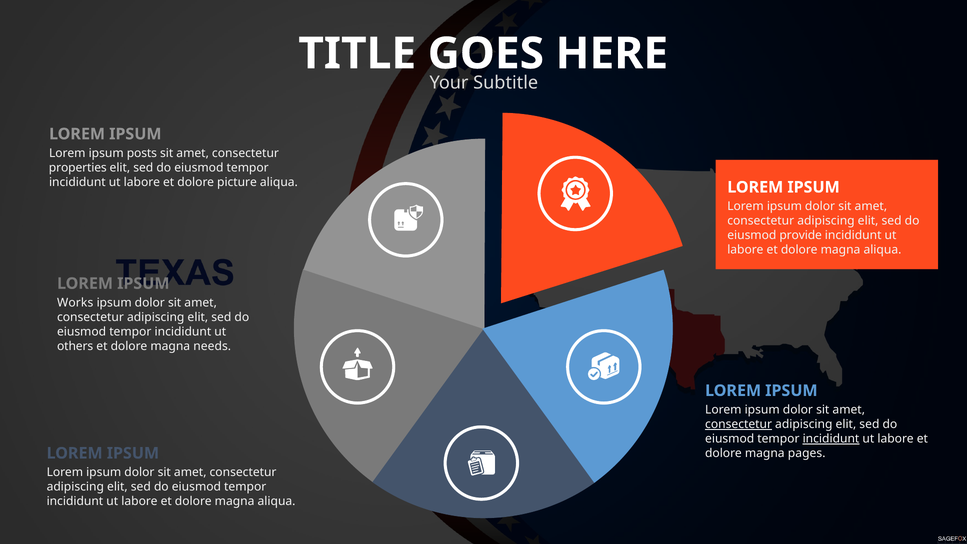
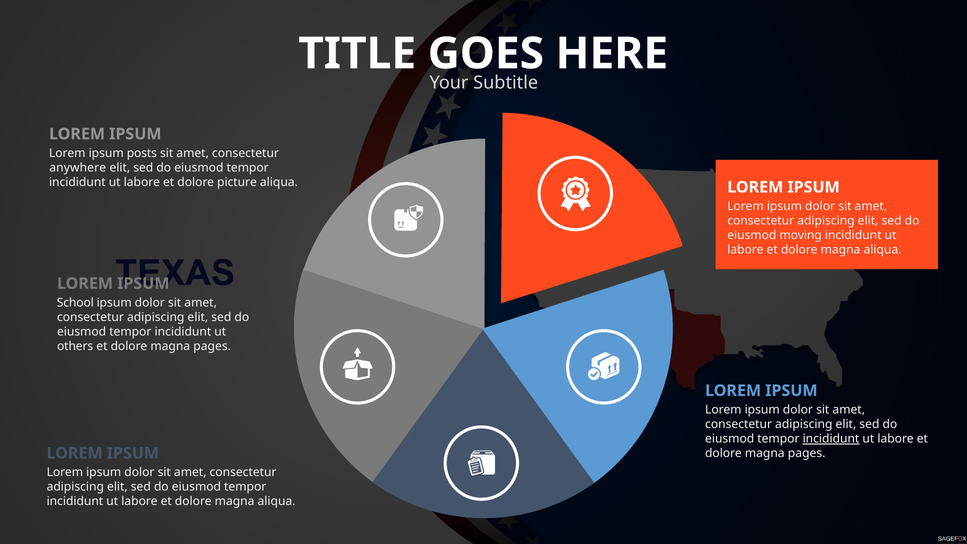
properties: properties -> anywhere (78, 168)
provide: provide -> moving (801, 235)
Works: Works -> School (75, 303)
needs: needs -> pages (212, 346)
consectetur underline: present -> none (739, 424)
